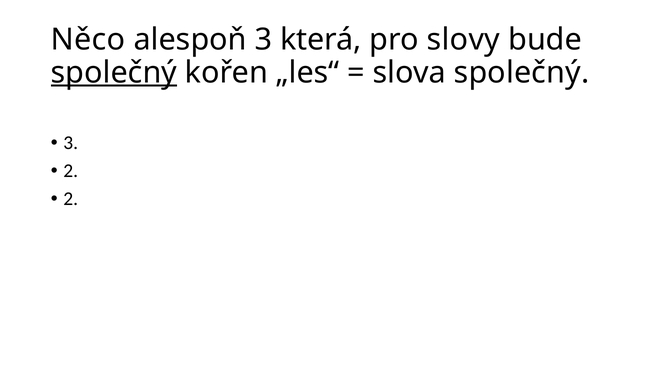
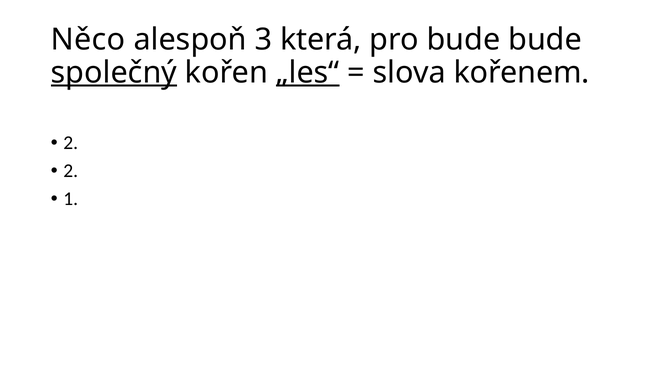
pro slovy: slovy -> bude (463, 40)
„les“ underline: none -> present (308, 73)
slova společný: společný -> kořenem (522, 73)
3: 3 -> 2 (71, 143)
2: 2 -> 1 (71, 199)
